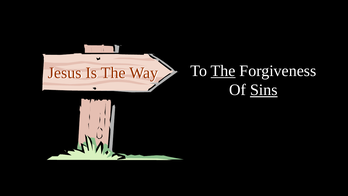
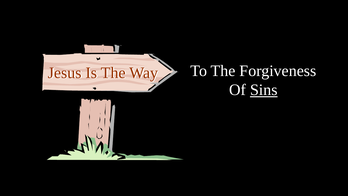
The underline: present -> none (223, 71)
